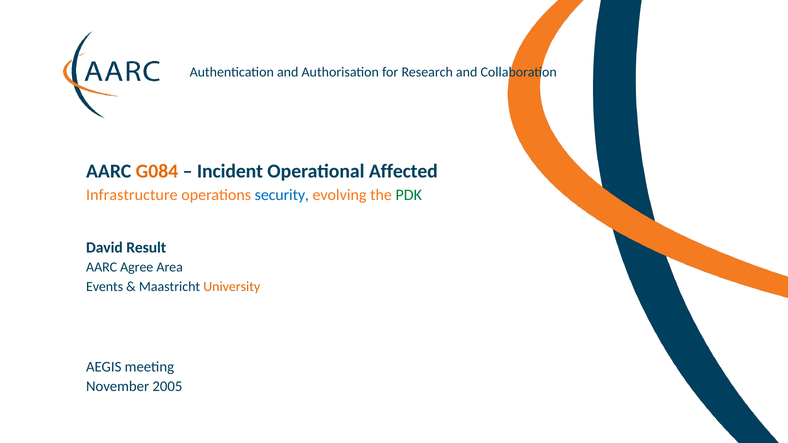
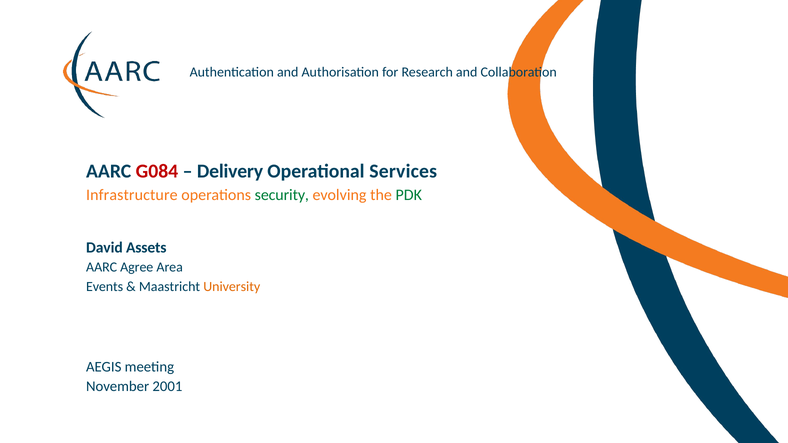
G084 colour: orange -> red (157, 171)
Incident: Incident -> Delivery (230, 171)
Affected: Affected -> Services (403, 171)
security colour: blue -> green (282, 195)
Result: Result -> Assets (146, 248)
2005: 2005 -> 2001 (167, 387)
